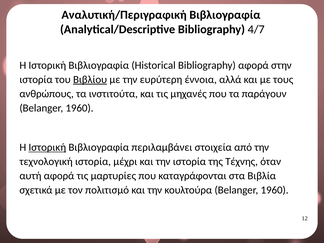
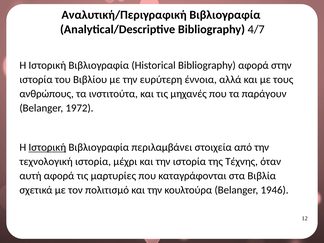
Βιβλίου underline: present -> none (90, 80)
1960: 1960 -> 1972 (80, 108)
κουλτούρα Belanger 1960: 1960 -> 1946 (275, 190)
